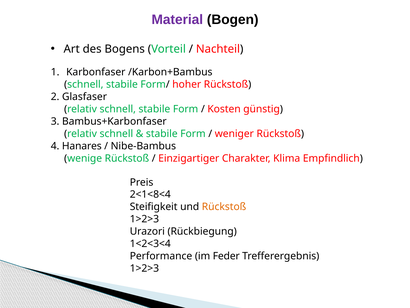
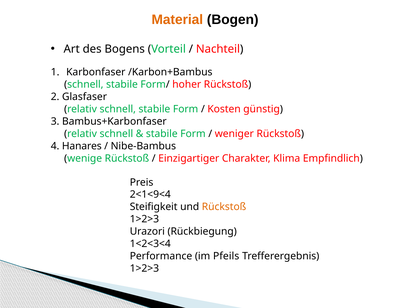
Material colour: purple -> orange (177, 20)
2<1<8<4: 2<1<8<4 -> 2<1<9<4 (150, 194)
Feder: Feder -> Pfeils (226, 256)
